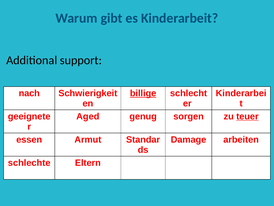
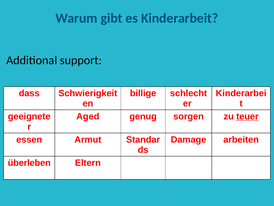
nach: nach -> dass (29, 93)
billige underline: present -> none (143, 93)
schlechte: schlechte -> überleben (29, 162)
